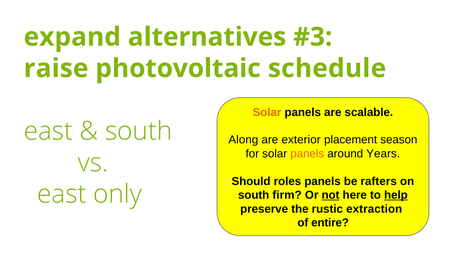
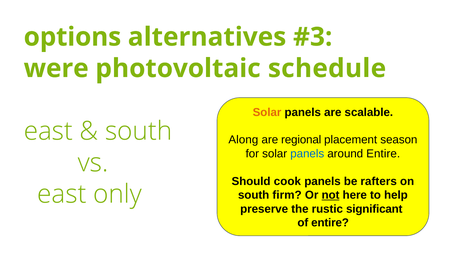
expand: expand -> options (72, 37)
raise: raise -> were (56, 68)
exterior: exterior -> regional (301, 140)
panels colour: orange -> blue (307, 154)
around Years: Years -> Entire (383, 154)
roles: roles -> cook (287, 181)
help underline: present -> none (396, 195)
extraction: extraction -> significant (374, 209)
